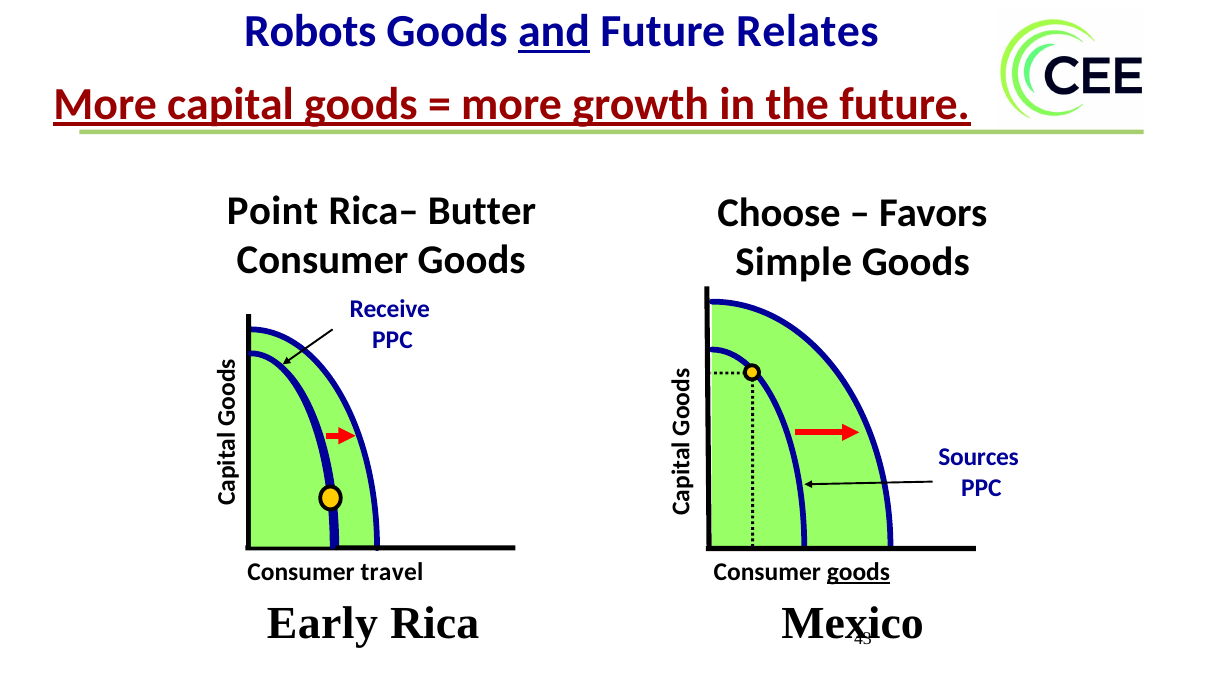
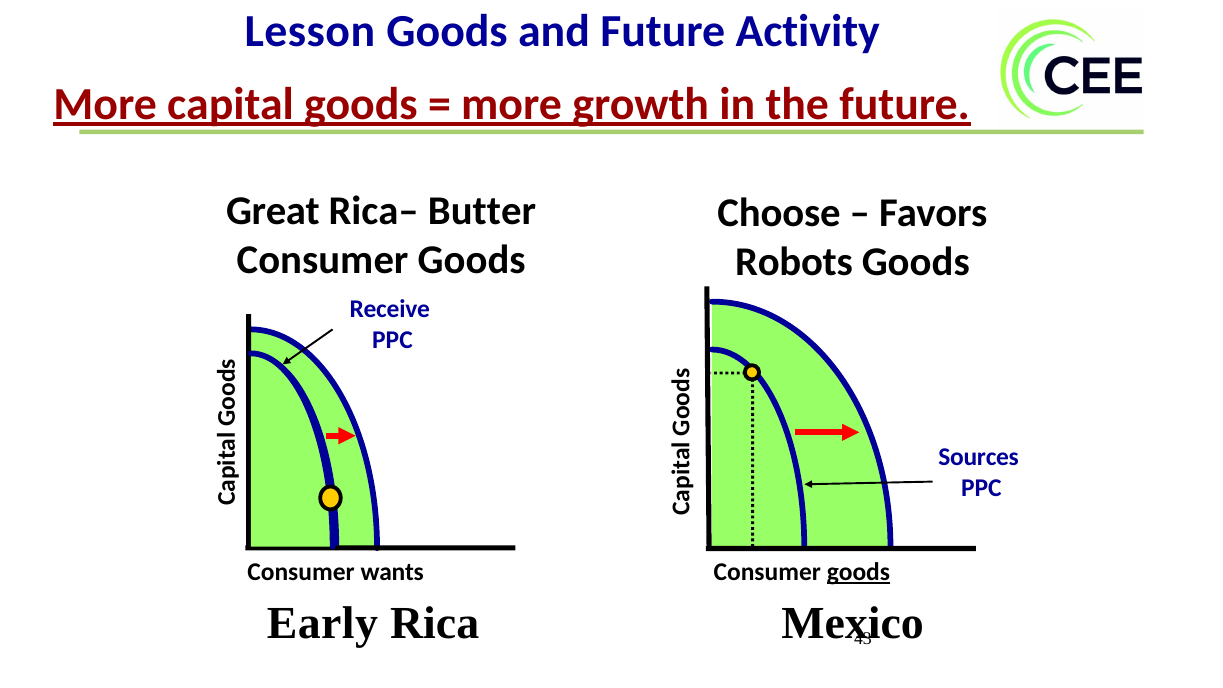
Robots: Robots -> Lesson (310, 32)
and underline: present -> none (554, 32)
Relates: Relates -> Activity (808, 32)
Point: Point -> Great (273, 211)
Simple: Simple -> Robots (794, 262)
travel: travel -> wants (392, 572)
